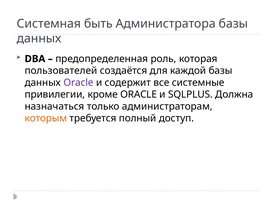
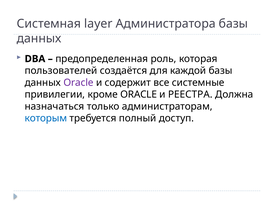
быть: быть -> layer (98, 24)
SQLPLUS: SQLPLUS -> РЕЕСТРА (190, 94)
которым colour: orange -> blue (46, 118)
